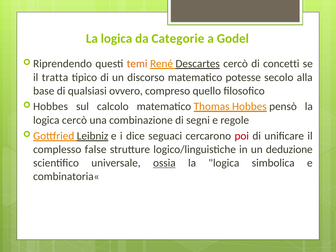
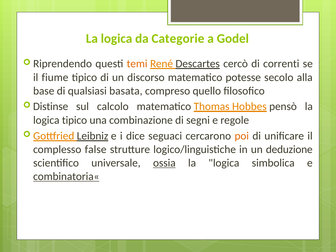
concetti: concetti -> correnti (281, 64)
tratta: tratta -> fiume (55, 77)
ovvero: ovvero -> basata (126, 91)
Hobbes: Hobbes -> Distinse (51, 107)
logica cercò: cercò -> tipico (75, 120)
poi colour: red -> orange (242, 136)
combinatoria« underline: none -> present (66, 176)
